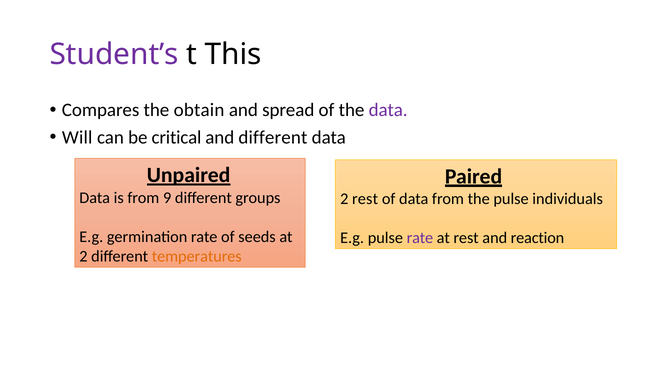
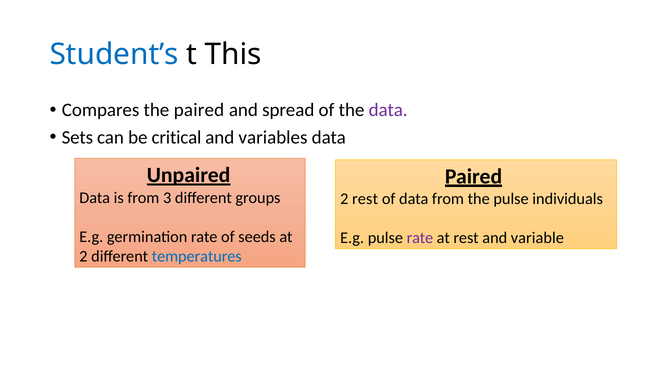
Student’s colour: purple -> blue (114, 55)
the obtain: obtain -> paired (199, 110)
Will: Will -> Sets (77, 137)
and different: different -> variables (273, 137)
9: 9 -> 3 (167, 198)
reaction: reaction -> variable (537, 238)
temperatures colour: orange -> blue (197, 256)
